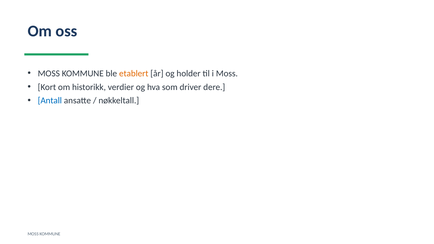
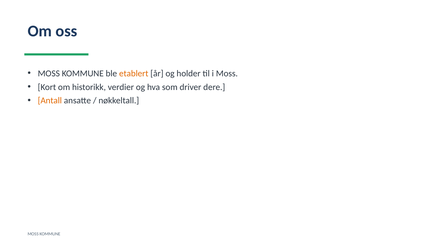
Antall colour: blue -> orange (50, 101)
